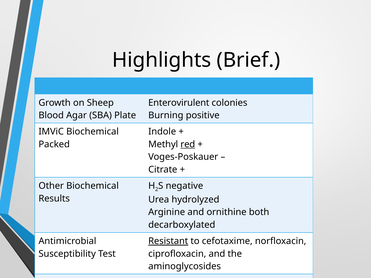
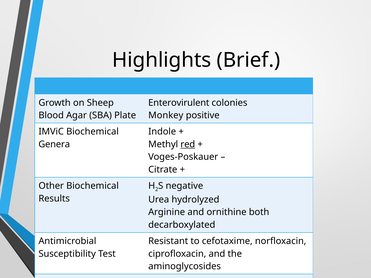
Burning: Burning -> Monkey (166, 115)
Packed: Packed -> Genera (54, 144)
Resistant underline: present -> none (168, 241)
